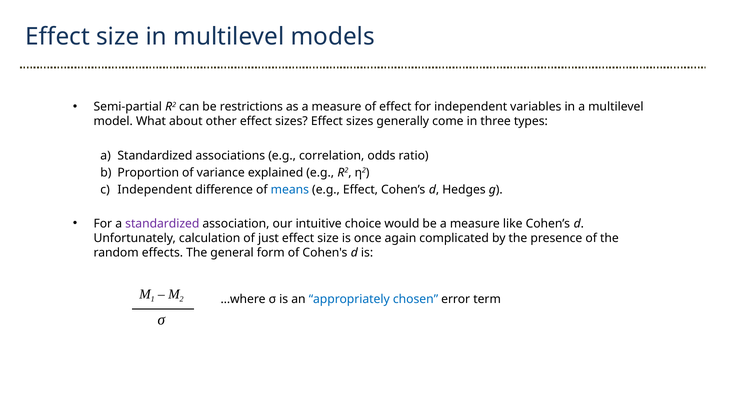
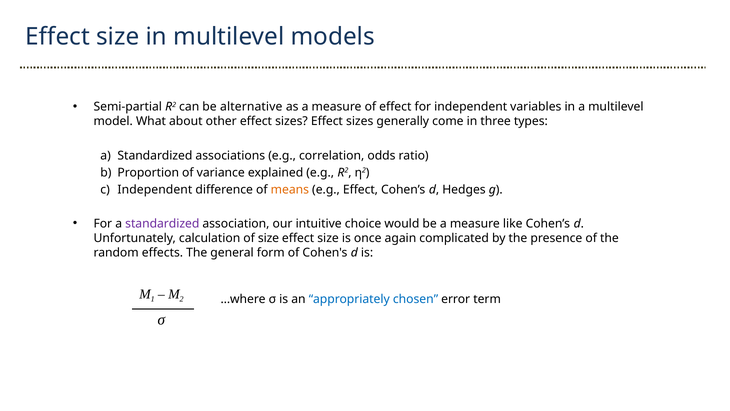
restrictions: restrictions -> alternative (251, 107)
means colour: blue -> orange (290, 189)
of just: just -> size (269, 238)
